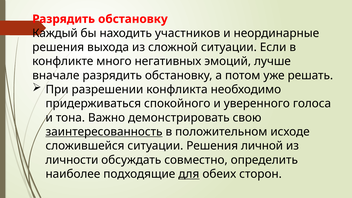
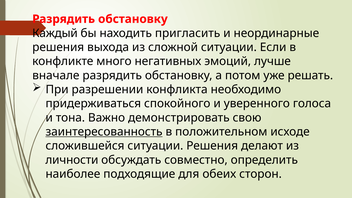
участников: участников -> пригласить (188, 33)
личной: личной -> делают (262, 146)
для underline: present -> none (189, 174)
